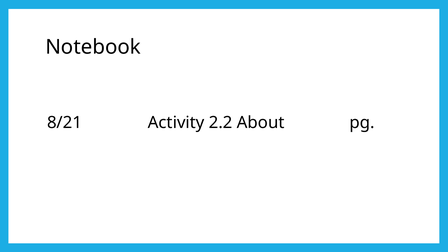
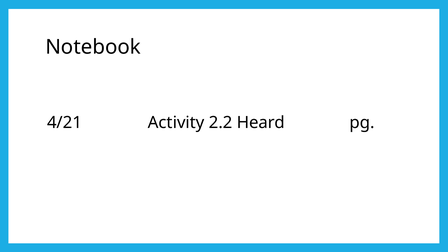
8/21: 8/21 -> 4/21 (65, 123)
About: About -> Heard (261, 123)
